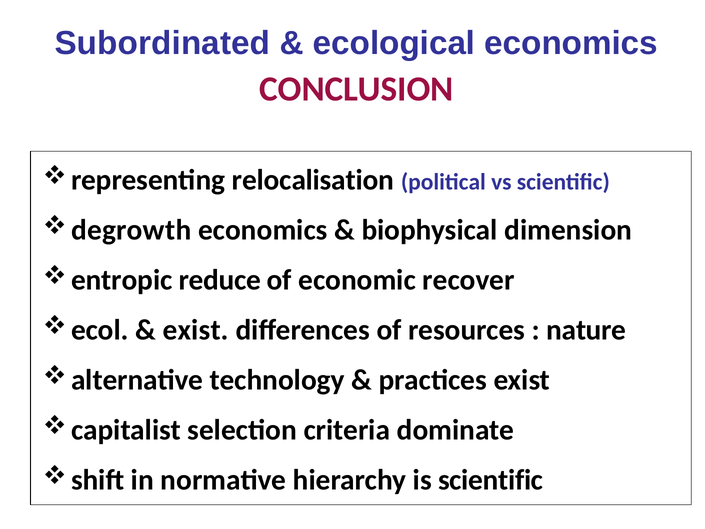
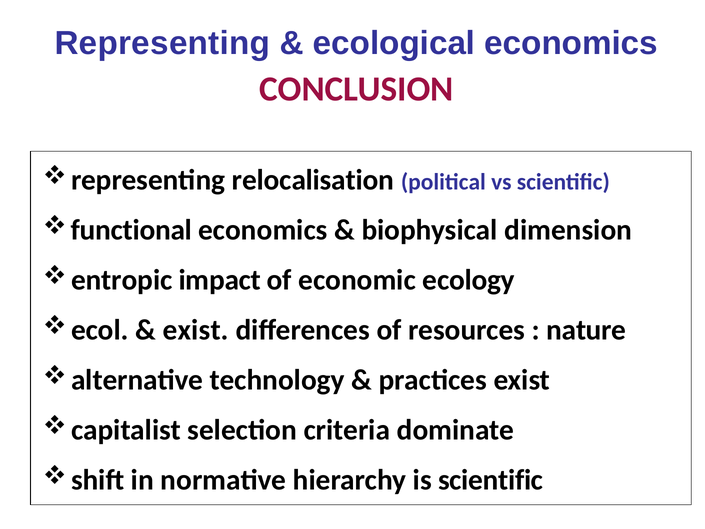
Subordinated: Subordinated -> Representing (162, 43)
degrowth: degrowth -> functional (131, 230)
reduce: reduce -> impact (220, 280)
recover: recover -> ecology (469, 280)
